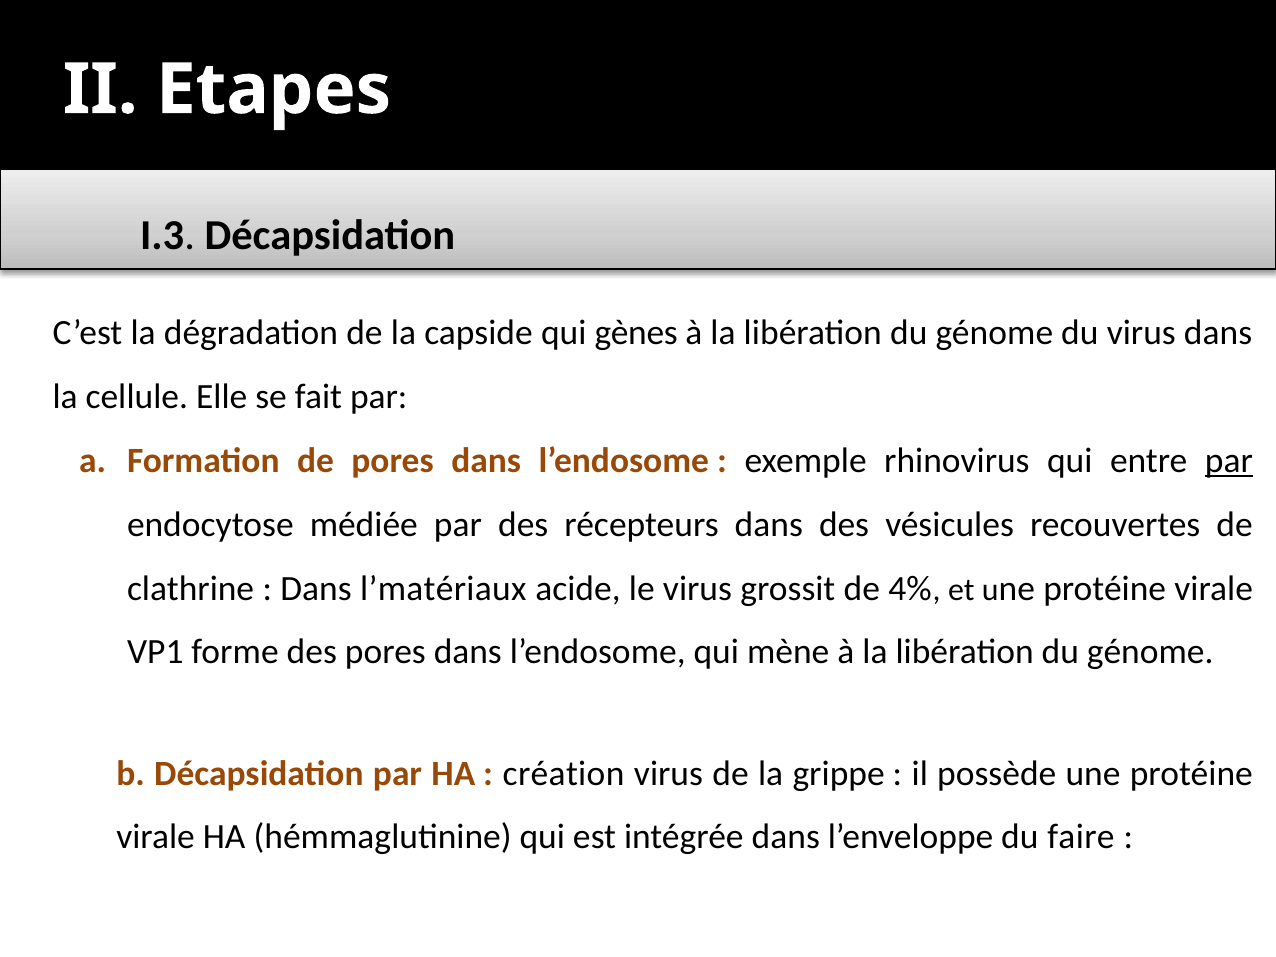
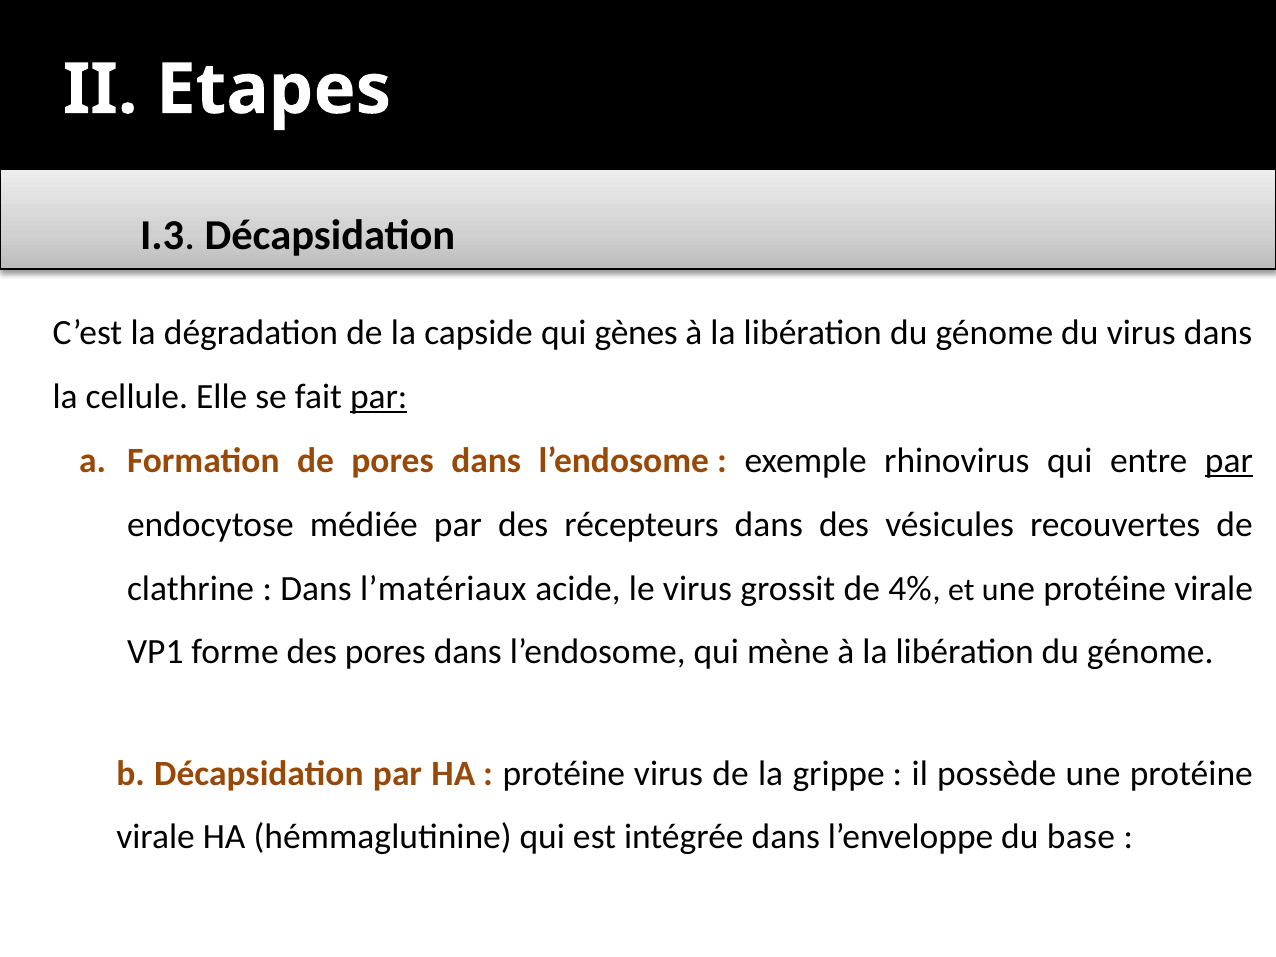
par underline: none -> present (379, 397)
création: création -> protéine (564, 773)
faire: faire -> base (1081, 837)
